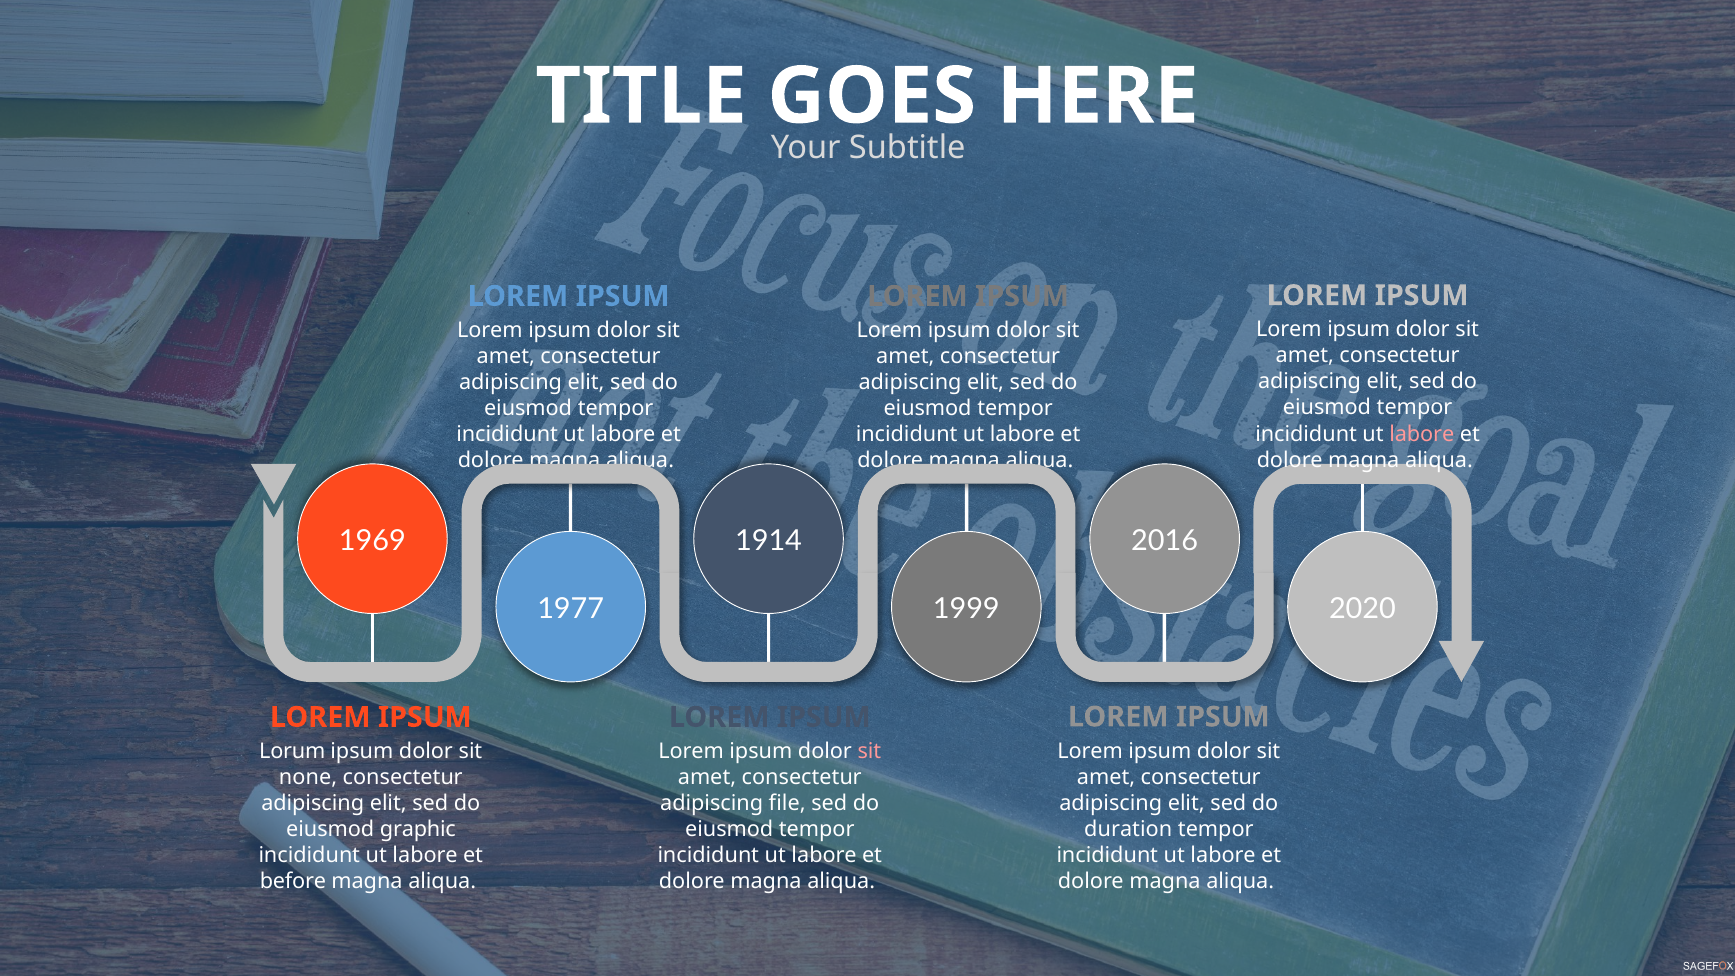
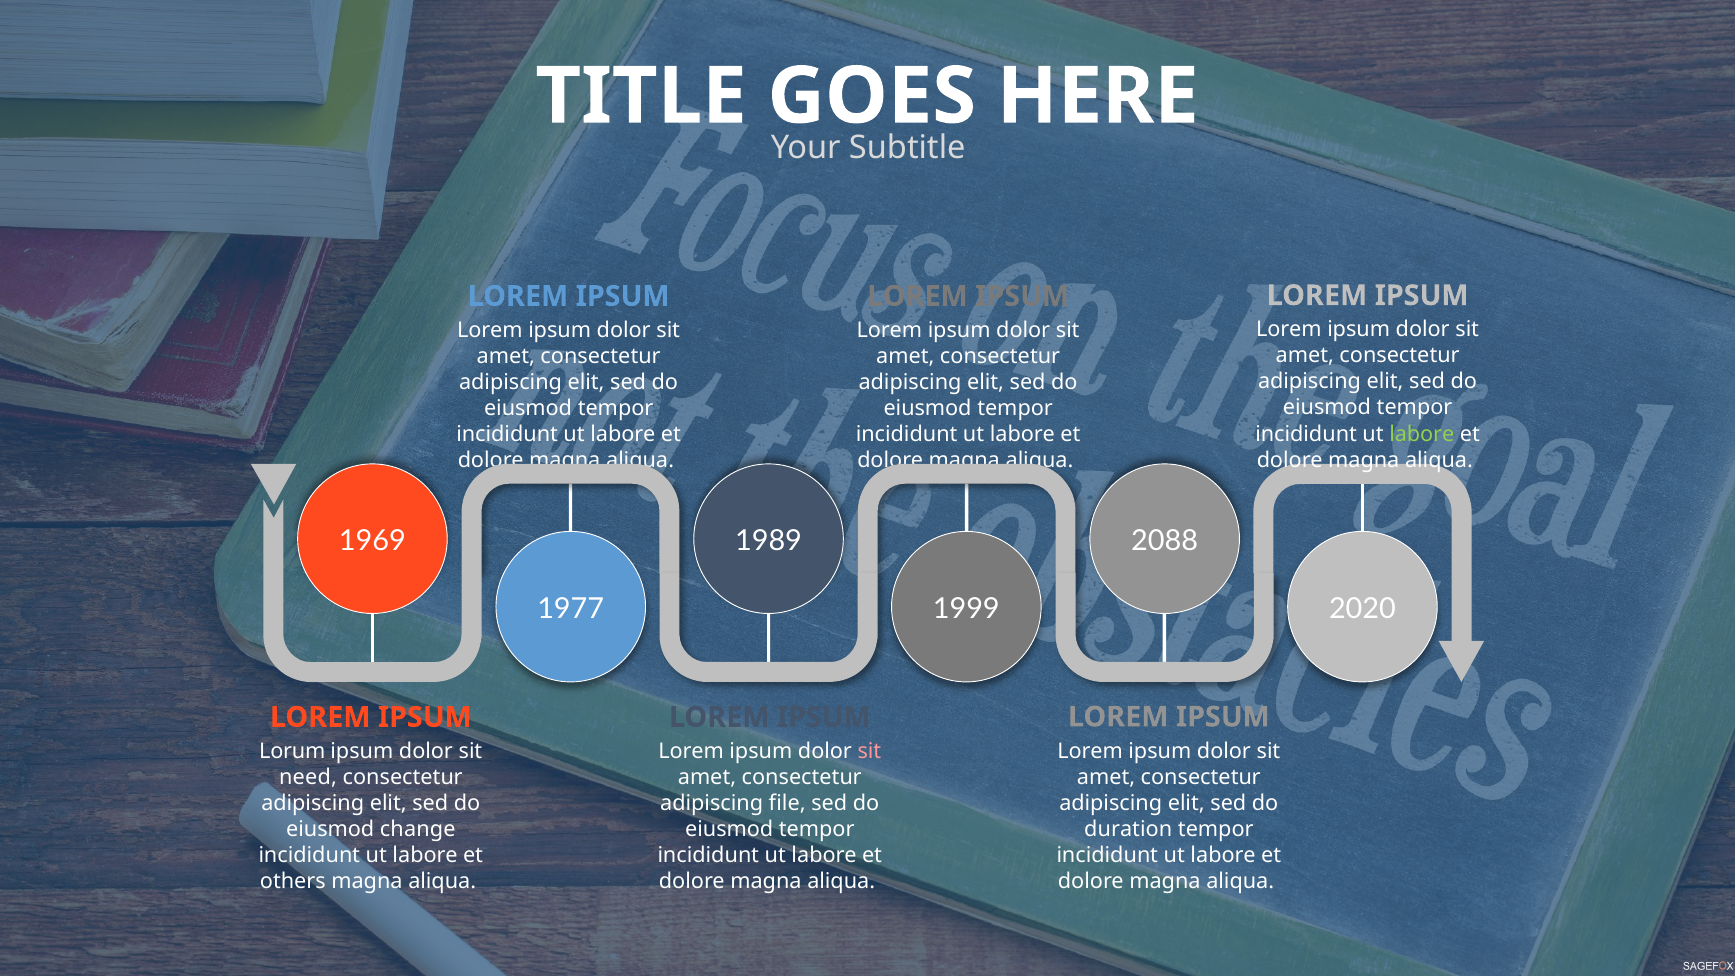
labore colour: pink -> light green (1422, 434)
1914: 1914 -> 1989 (769, 541)
2016: 2016 -> 2088 (1165, 541)
none: none -> need (308, 777)
graphic: graphic -> change (418, 829)
before: before -> others (293, 882)
